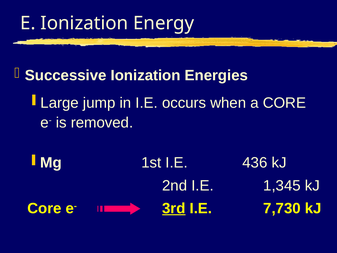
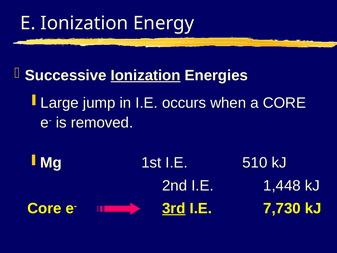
Ionization underline: none -> present (146, 75)
436: 436 -> 510 (255, 163)
1,345: 1,345 -> 1,448 (282, 185)
